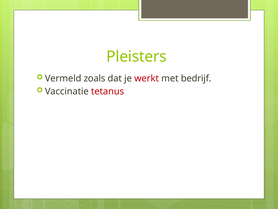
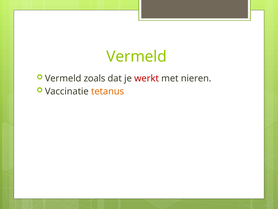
Pleisters: Pleisters -> Vermeld (137, 56)
bedrijf: bedrijf -> nieren (196, 78)
tetanus colour: red -> orange (108, 91)
